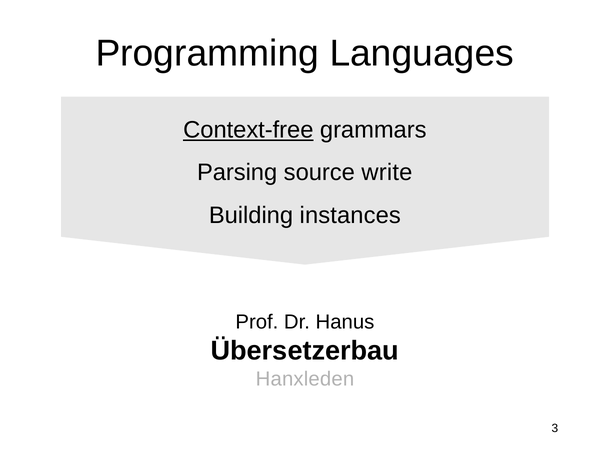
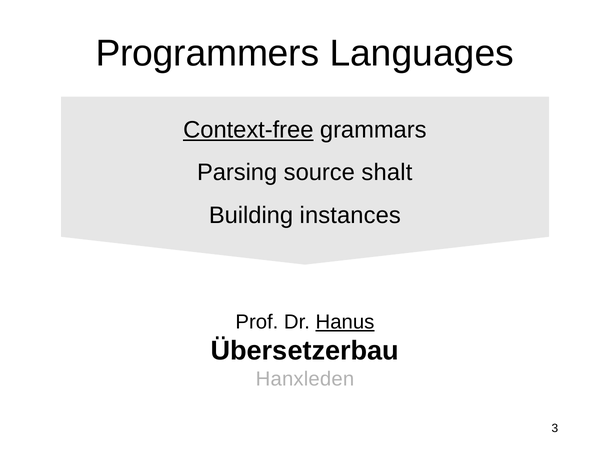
Programming: Programming -> Programmers (207, 53)
write: write -> shalt (387, 172)
Hanus underline: none -> present (345, 322)
